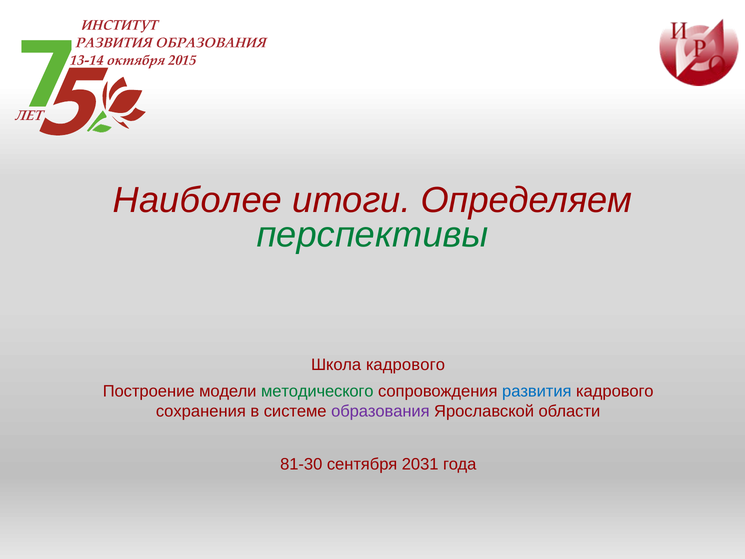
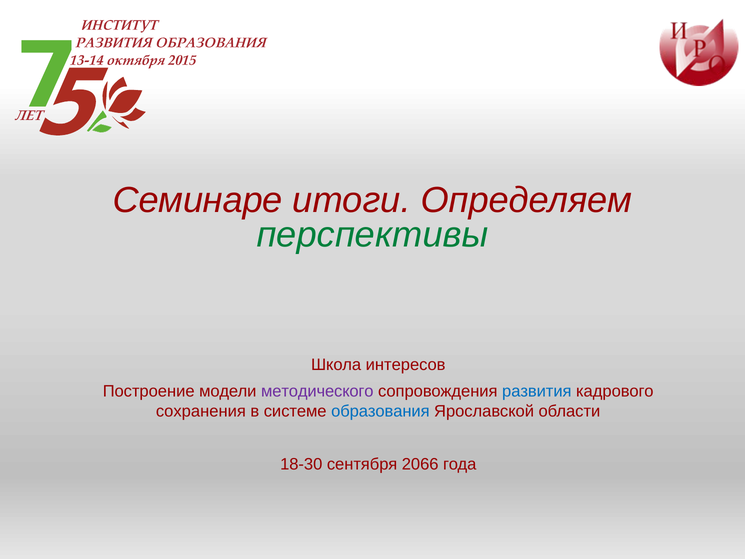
Наиболее: Наиболее -> Семинаре (198, 200)
Школа кадрового: кадрового -> интересов (406, 365)
методического colour: green -> purple (317, 391)
образования colour: purple -> blue (380, 411)
81-30: 81-30 -> 18-30 (301, 464)
2031: 2031 -> 2066 (420, 464)
